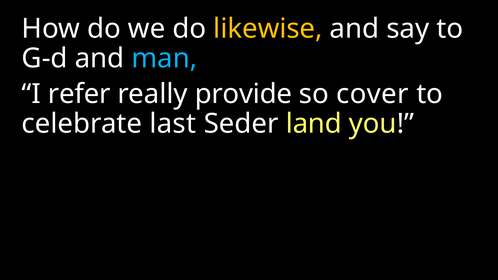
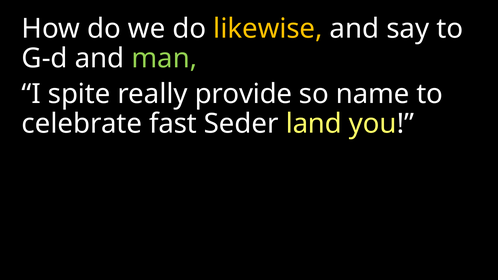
man colour: light blue -> light green (164, 59)
refer: refer -> spite (79, 94)
cover: cover -> name (373, 94)
last: last -> fast (173, 124)
